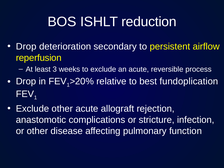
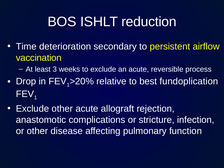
Drop: Drop -> Time (26, 47)
reperfusion: reperfusion -> vaccination (39, 58)
